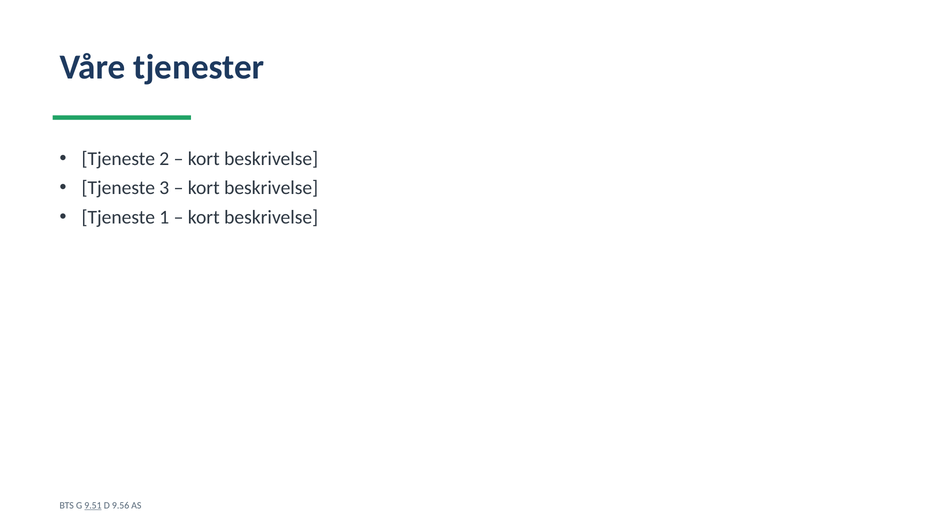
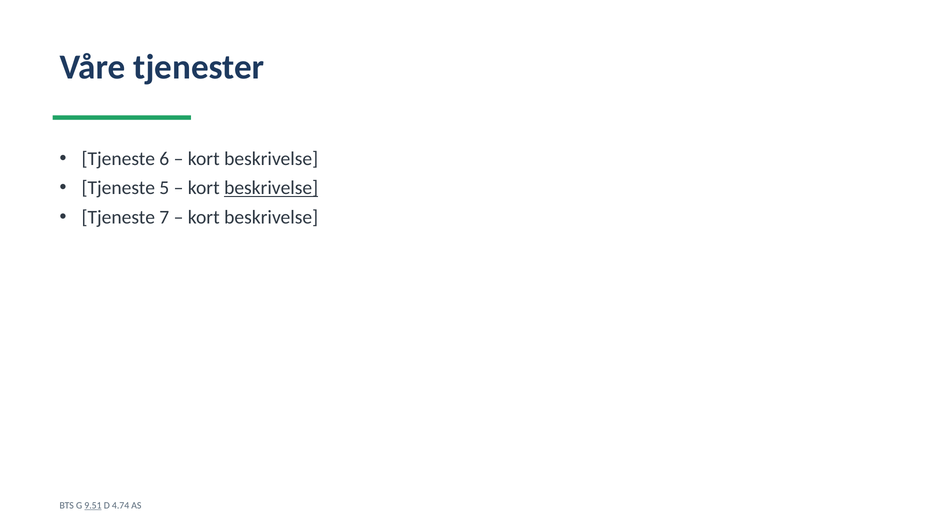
2: 2 -> 6 (164, 159)
3: 3 -> 5 (164, 188)
beskrivelse underline: none -> present (271, 188)
1: 1 -> 7 (164, 217)
9.56: 9.56 -> 4.74 (121, 506)
